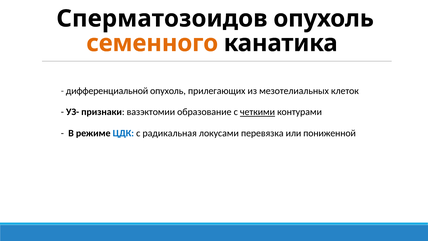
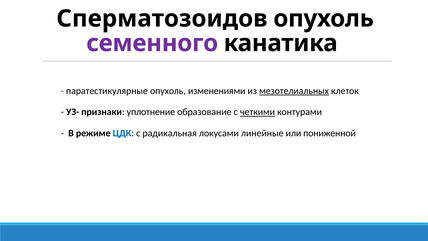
семенного colour: orange -> purple (152, 43)
дифференциальной: дифференциальной -> паратестикулярные (107, 91)
прилегающих: прилегающих -> изменениями (217, 91)
мезотелиальных underline: none -> present (294, 91)
вазэктомии: вазэктомии -> уплотнение (151, 112)
перевязка: перевязка -> линейные (262, 133)
